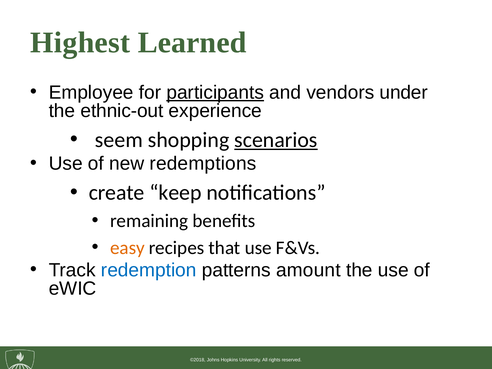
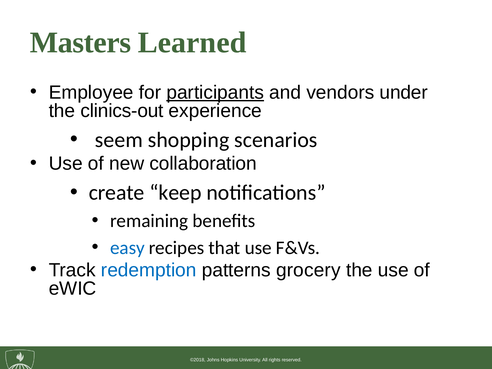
Highest: Highest -> Masters (80, 43)
ethnic-out: ethnic-out -> clinics-out (122, 111)
scenarios underline: present -> none (276, 140)
redemptions: redemptions -> collaboration (203, 164)
easy colour: orange -> blue (127, 248)
amount: amount -> grocery (308, 270)
